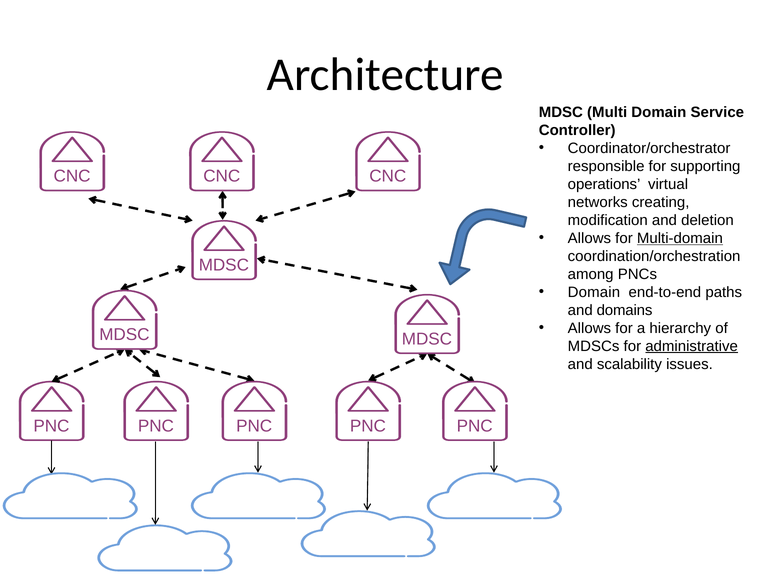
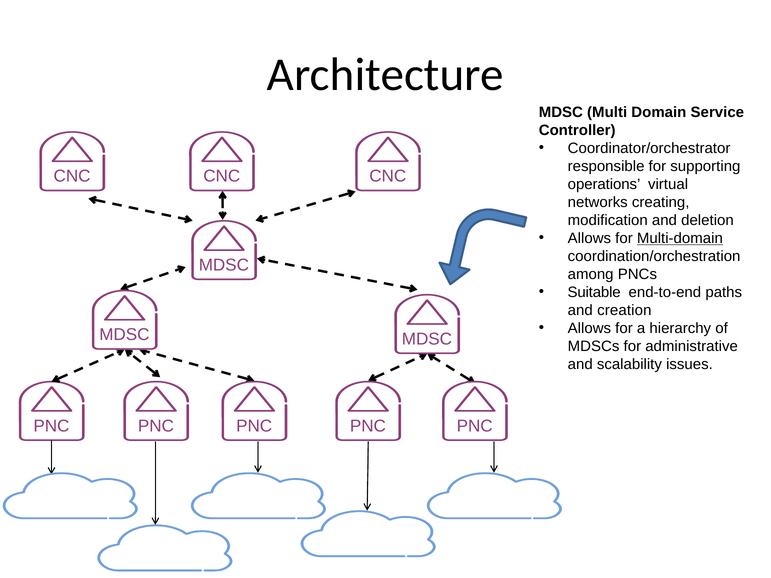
Domain: Domain -> Suitable (594, 292)
domains: domains -> creation (624, 310)
administrative underline: present -> none (692, 346)
